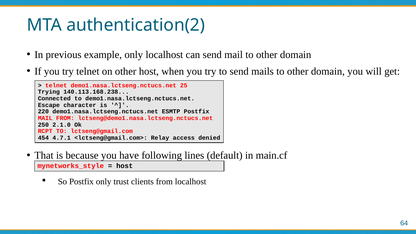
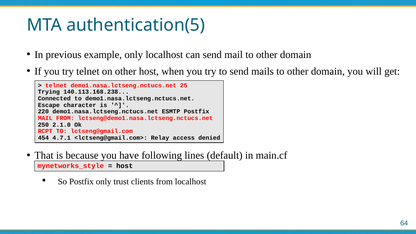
authentication(2: authentication(2 -> authentication(5 (136, 25)
